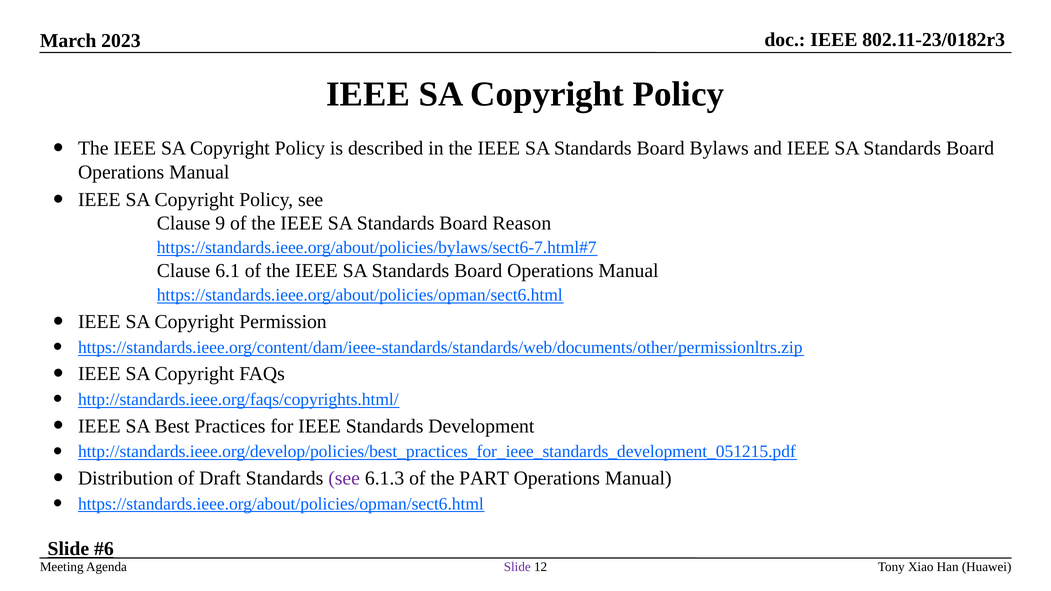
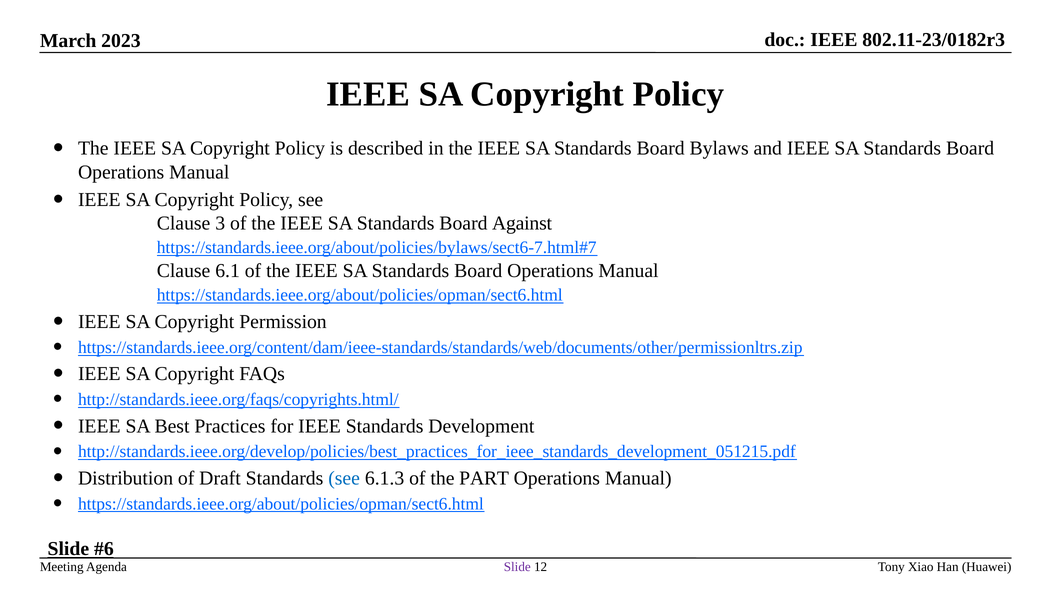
9: 9 -> 3 (220, 223)
Reason: Reason -> Against (522, 223)
see colour: purple -> blue (344, 478)
